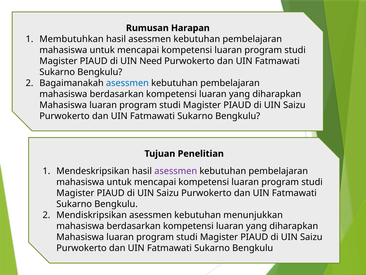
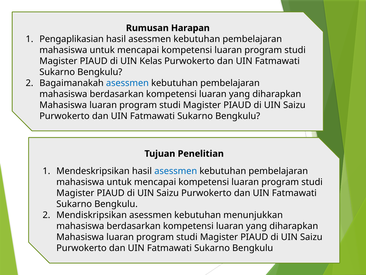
Membutuhkan: Membutuhkan -> Pengaplikasian (72, 39)
Need: Need -> Kelas (151, 61)
asessmen colour: purple -> blue (176, 171)
